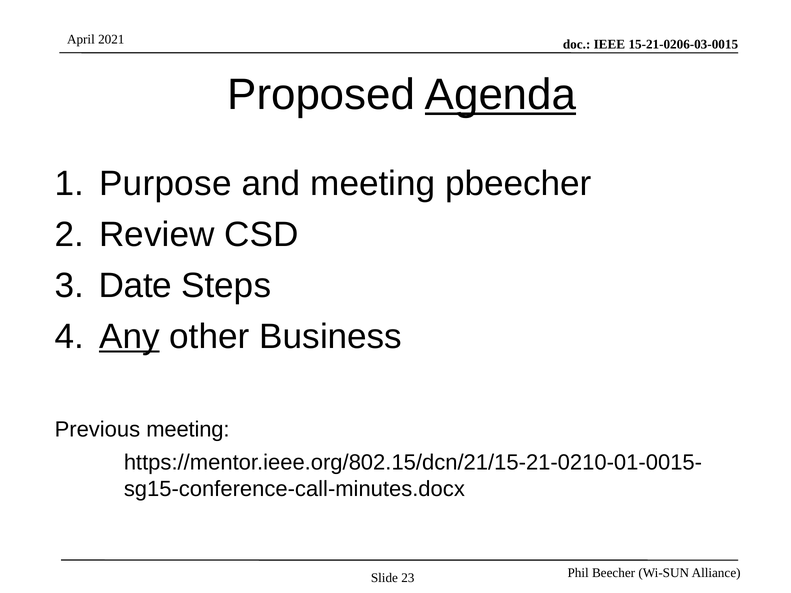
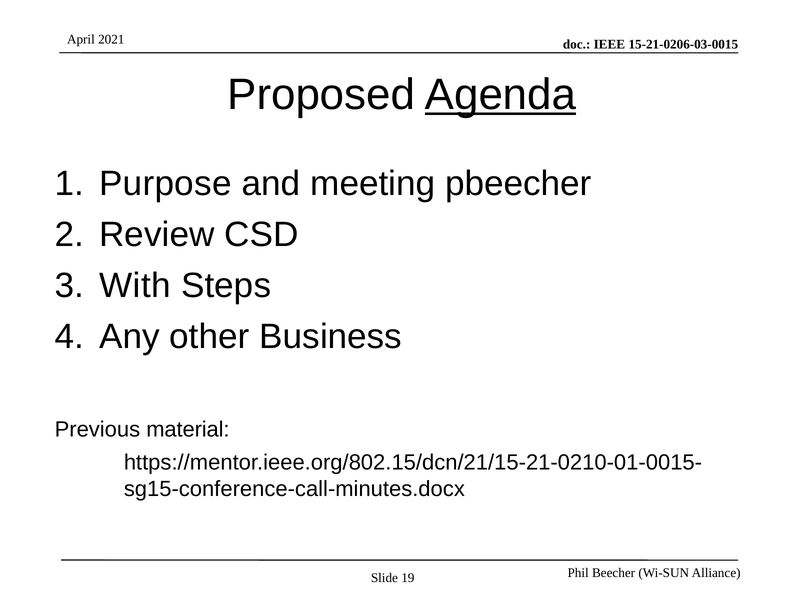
Date: Date -> With (135, 286)
Any underline: present -> none (129, 337)
Previous meeting: meeting -> material (188, 430)
23: 23 -> 19 (408, 578)
